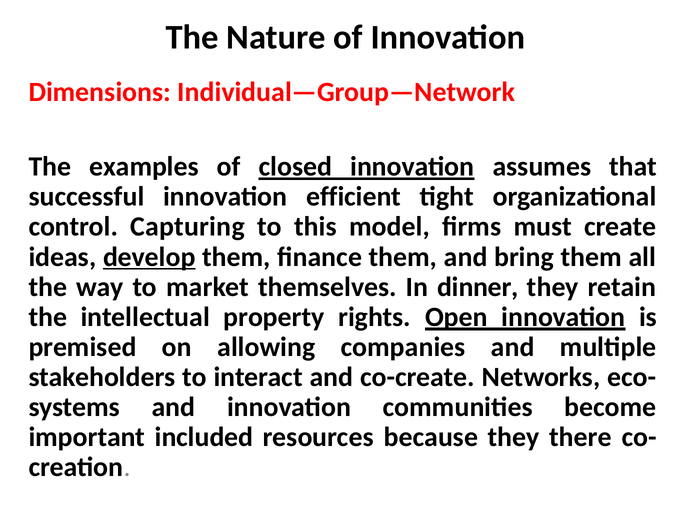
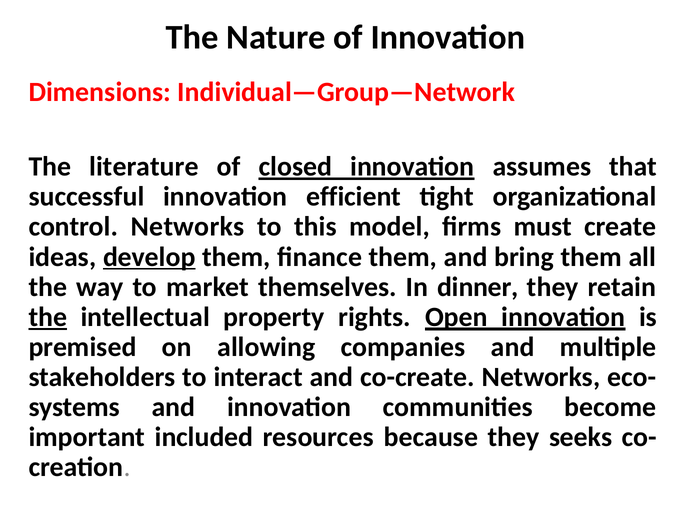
examples: examples -> literature (144, 167)
control Capturing: Capturing -> Networks (188, 227)
the underline: none -> present (48, 317)
there: there -> seeks (581, 437)
